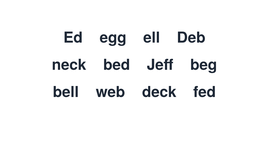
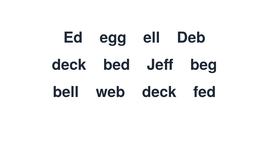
neck: neck -> deck (69, 65)
